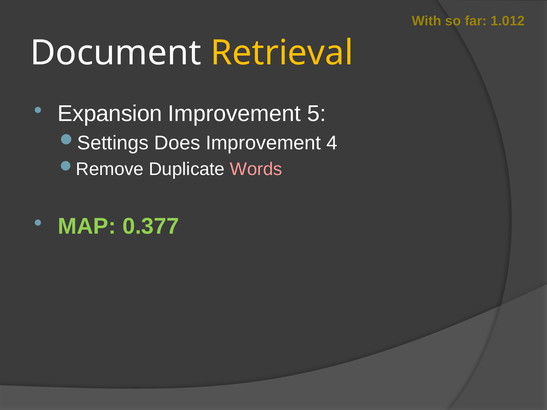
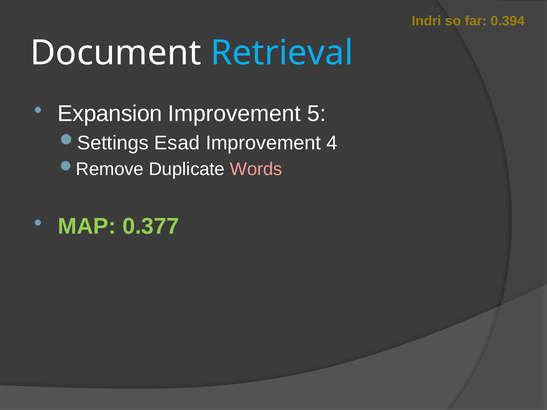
With: With -> Indri (426, 21)
1.012: 1.012 -> 0.394 (508, 21)
Retrieval colour: yellow -> light blue (282, 53)
Does: Does -> Esad (177, 143)
